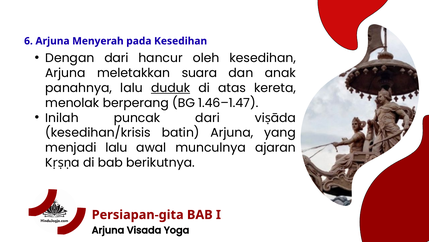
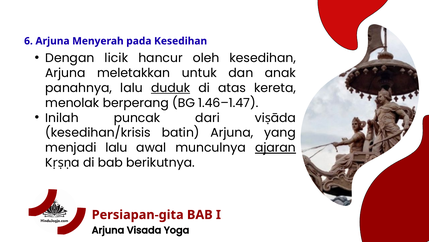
Dengan dari: dari -> licik (116, 58)
suara: suara -> untuk (199, 73)
ajaran underline: none -> present (276, 147)
